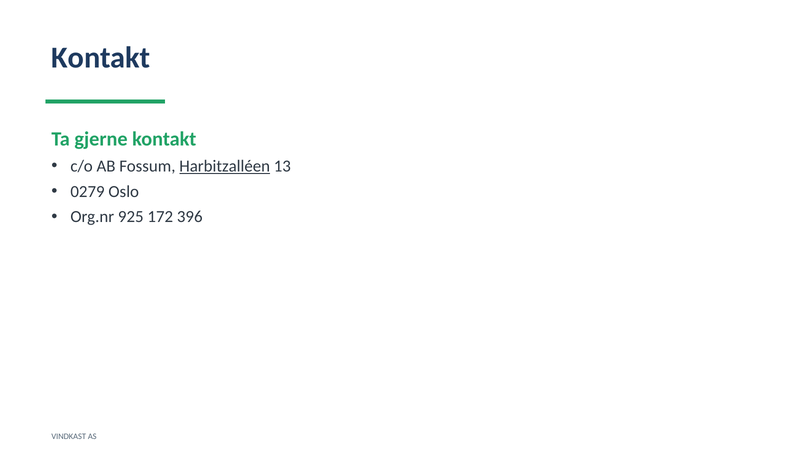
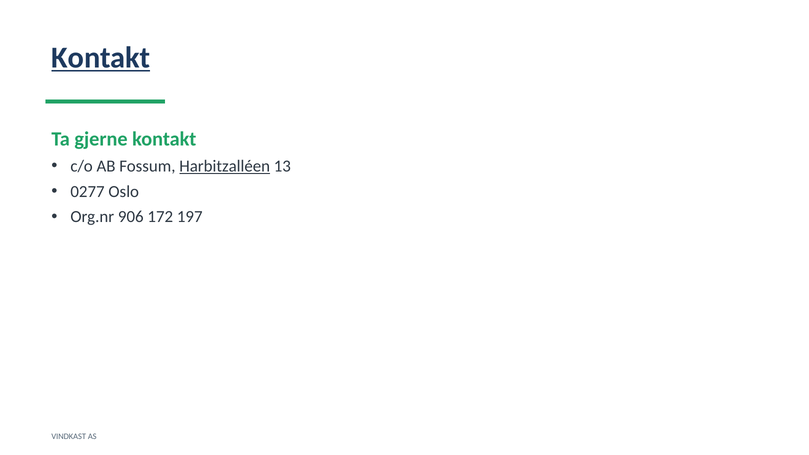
Kontakt underline: none -> present (101, 58)
0279: 0279 -> 0277 (88, 192)
925: 925 -> 906 (131, 217)
396: 396 -> 197 (190, 217)
